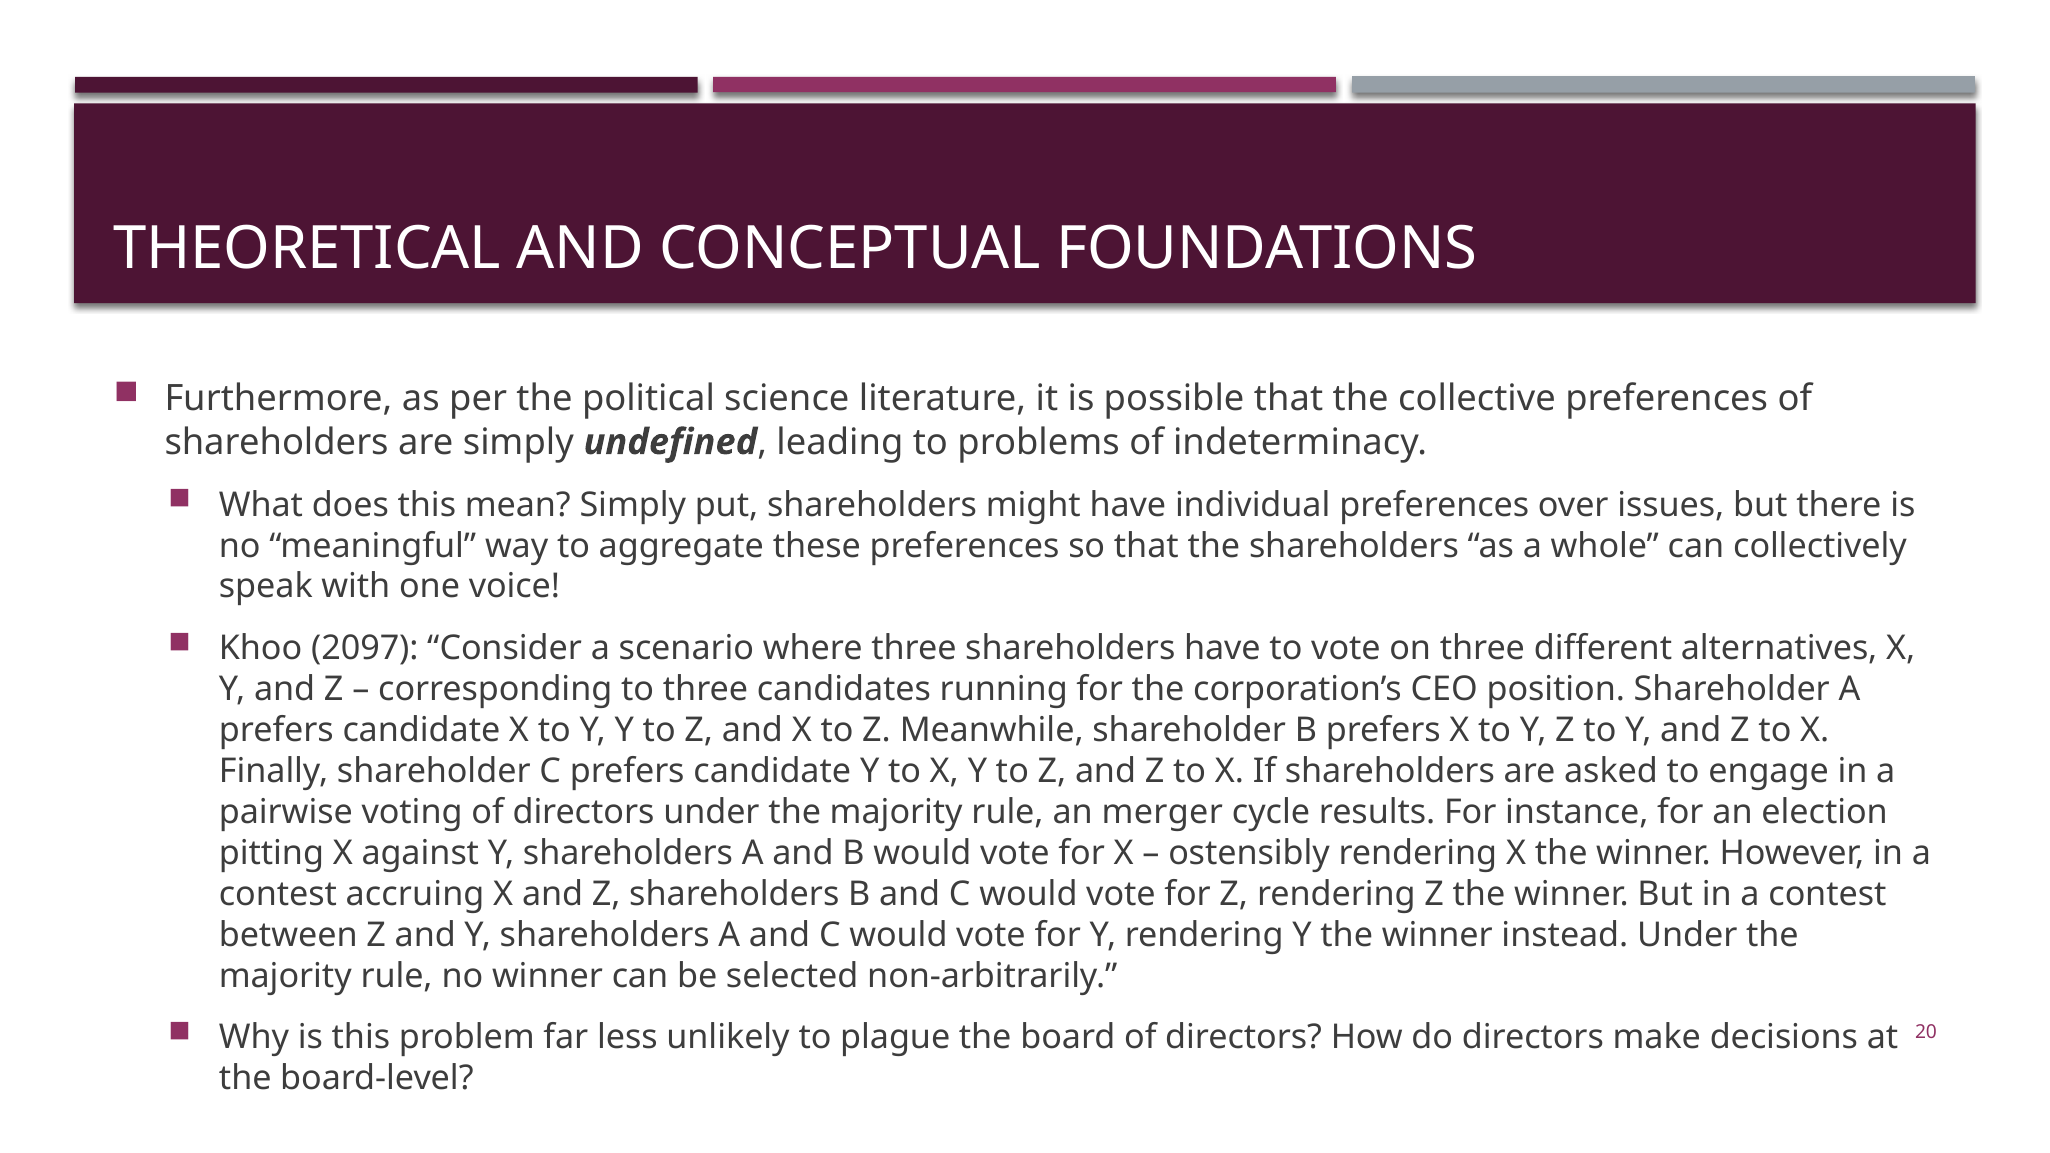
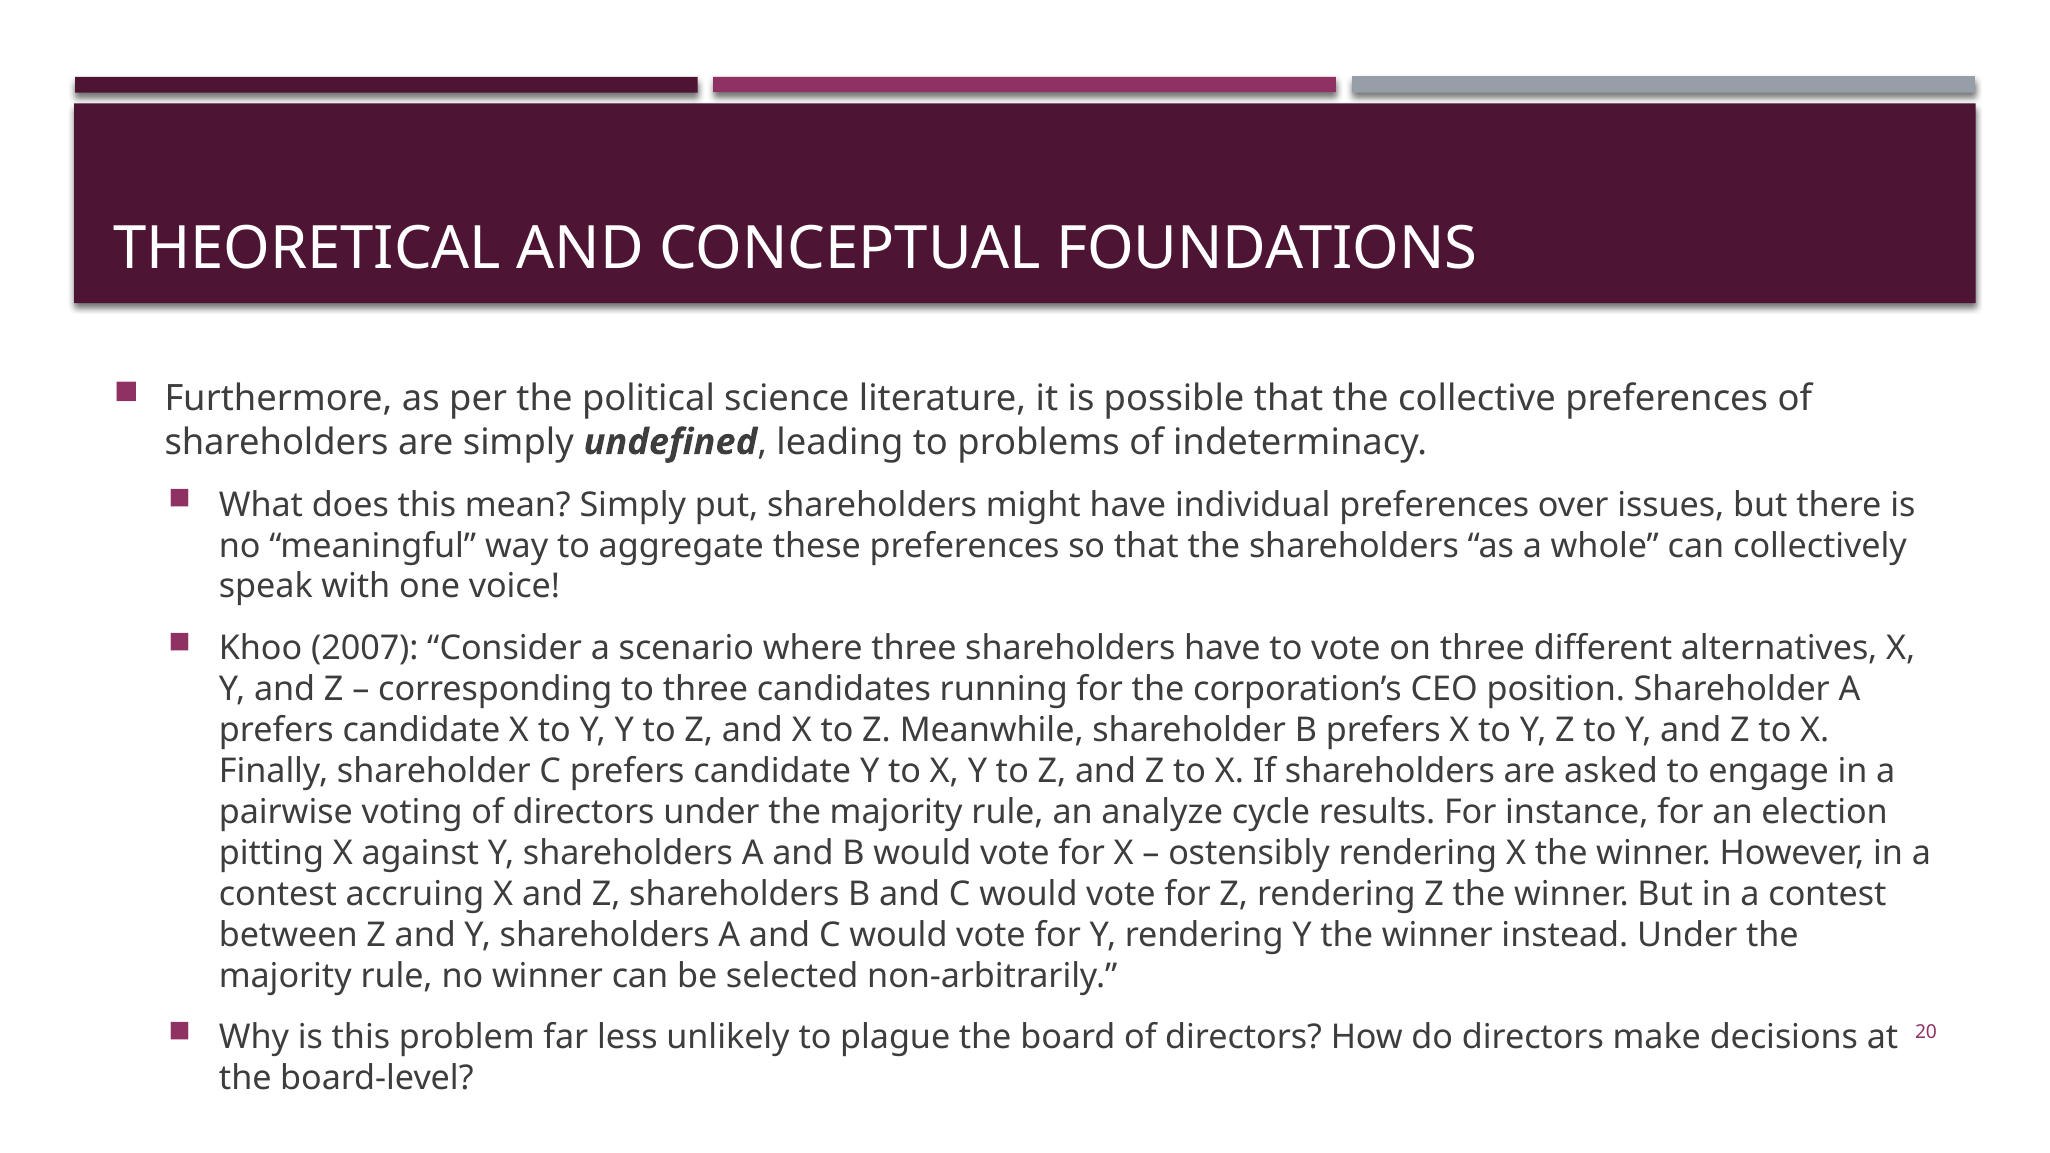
2097: 2097 -> 2007 (365, 648)
merger: merger -> analyze (1162, 812)
